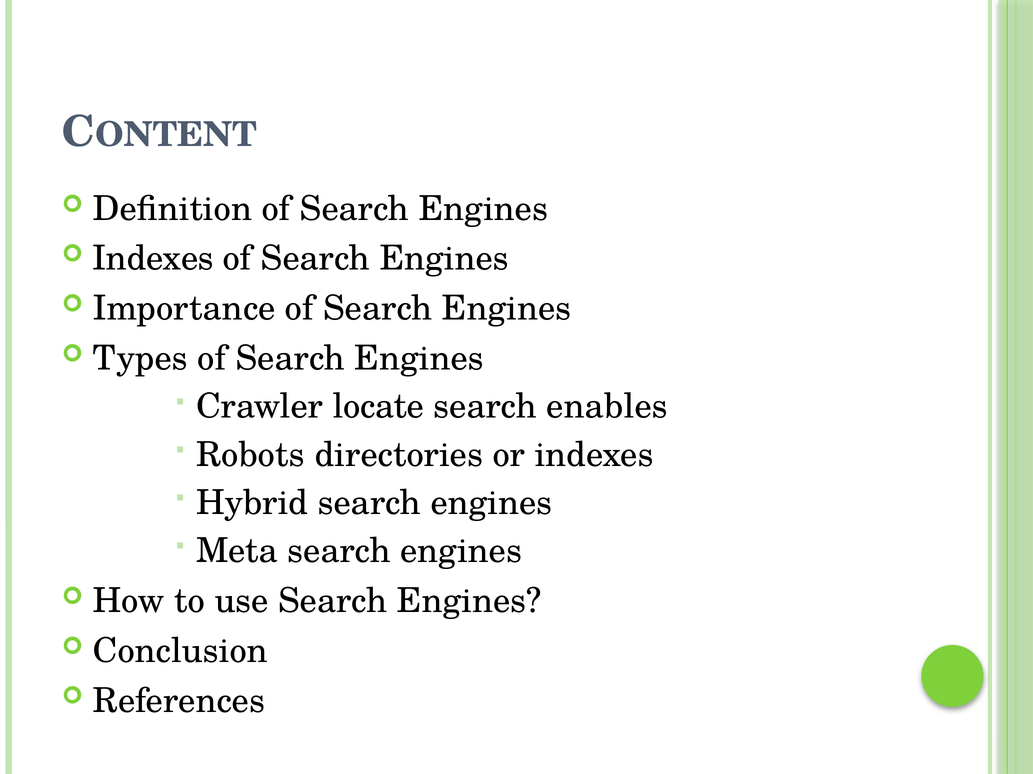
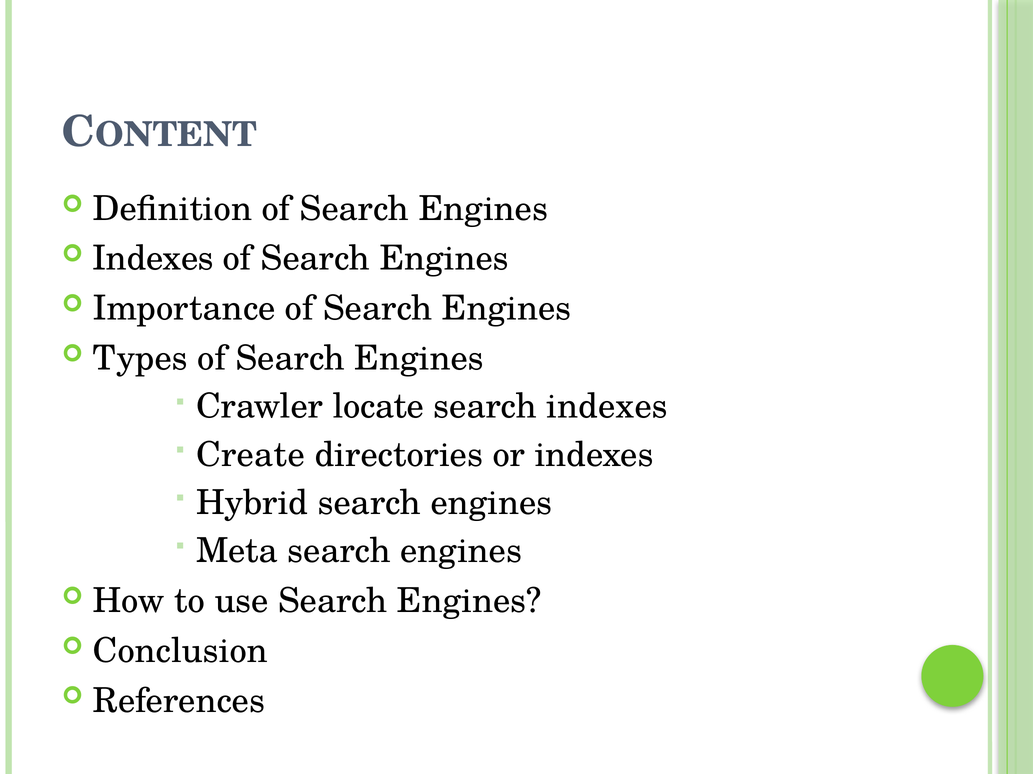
search enables: enables -> indexes (607, 407)
Robots: Robots -> Create (250, 455)
